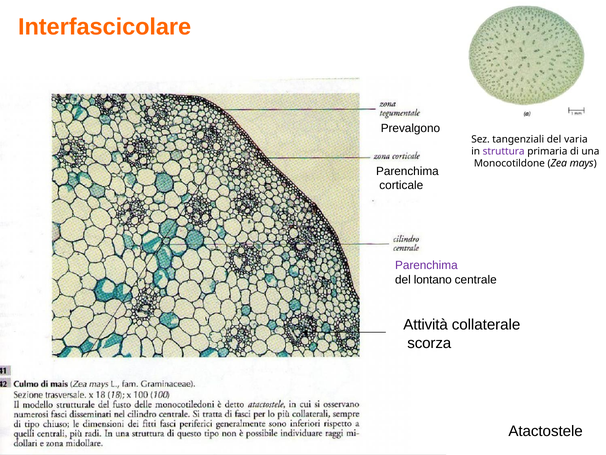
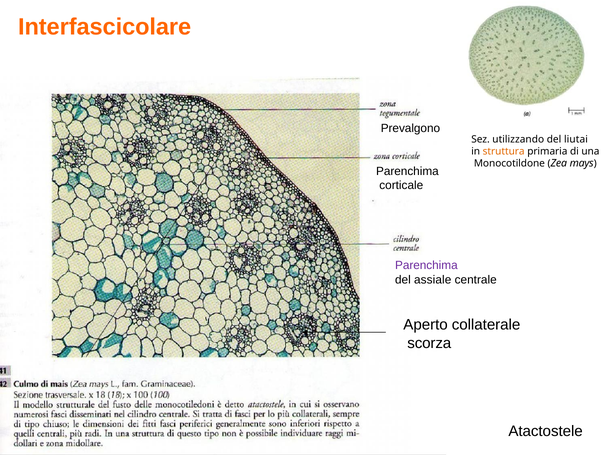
tangenziali: tangenziali -> utilizzando (518, 139)
varia: varia -> liutai (576, 139)
struttura colour: purple -> orange (504, 151)
lontano: lontano -> assiale (433, 279)
Attività: Attività -> Aperto (426, 325)
